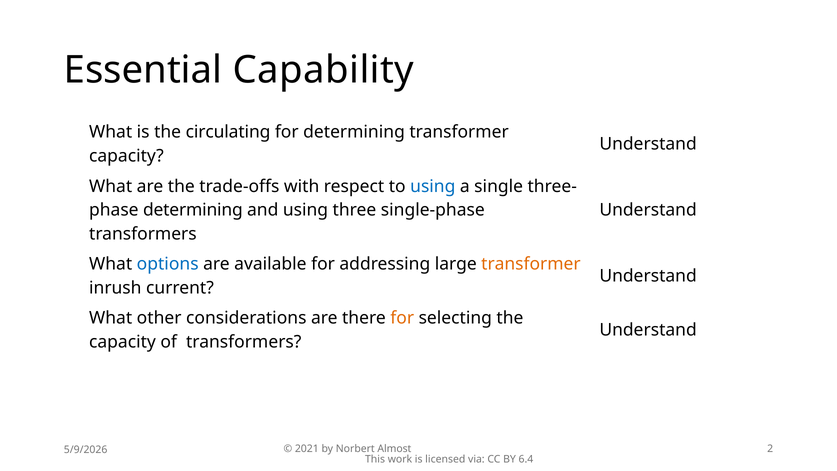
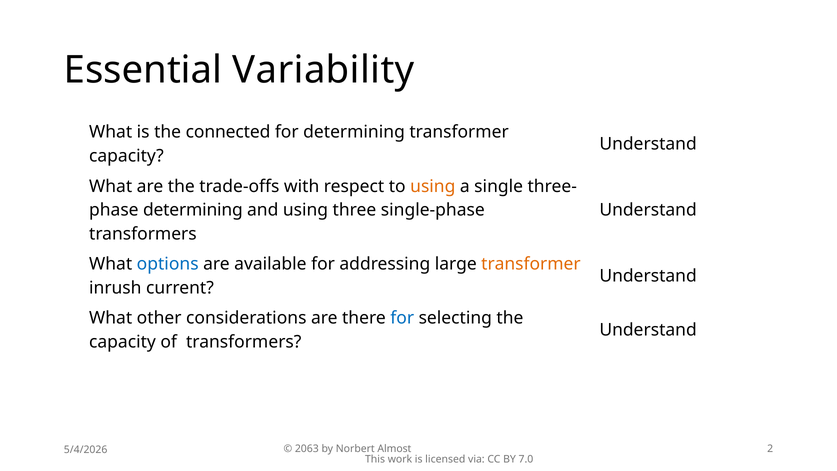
Capability: Capability -> Variability (323, 70)
circulating: circulating -> connected (228, 132)
using colour: blue -> orange (433, 186)
for colour: orange -> blue (402, 318)
2021: 2021 -> 2063 (307, 449)
5/9/2026: 5/9/2026 -> 5/4/2026 (86, 450)
6.4: 6.4 -> 7.0 (526, 459)
